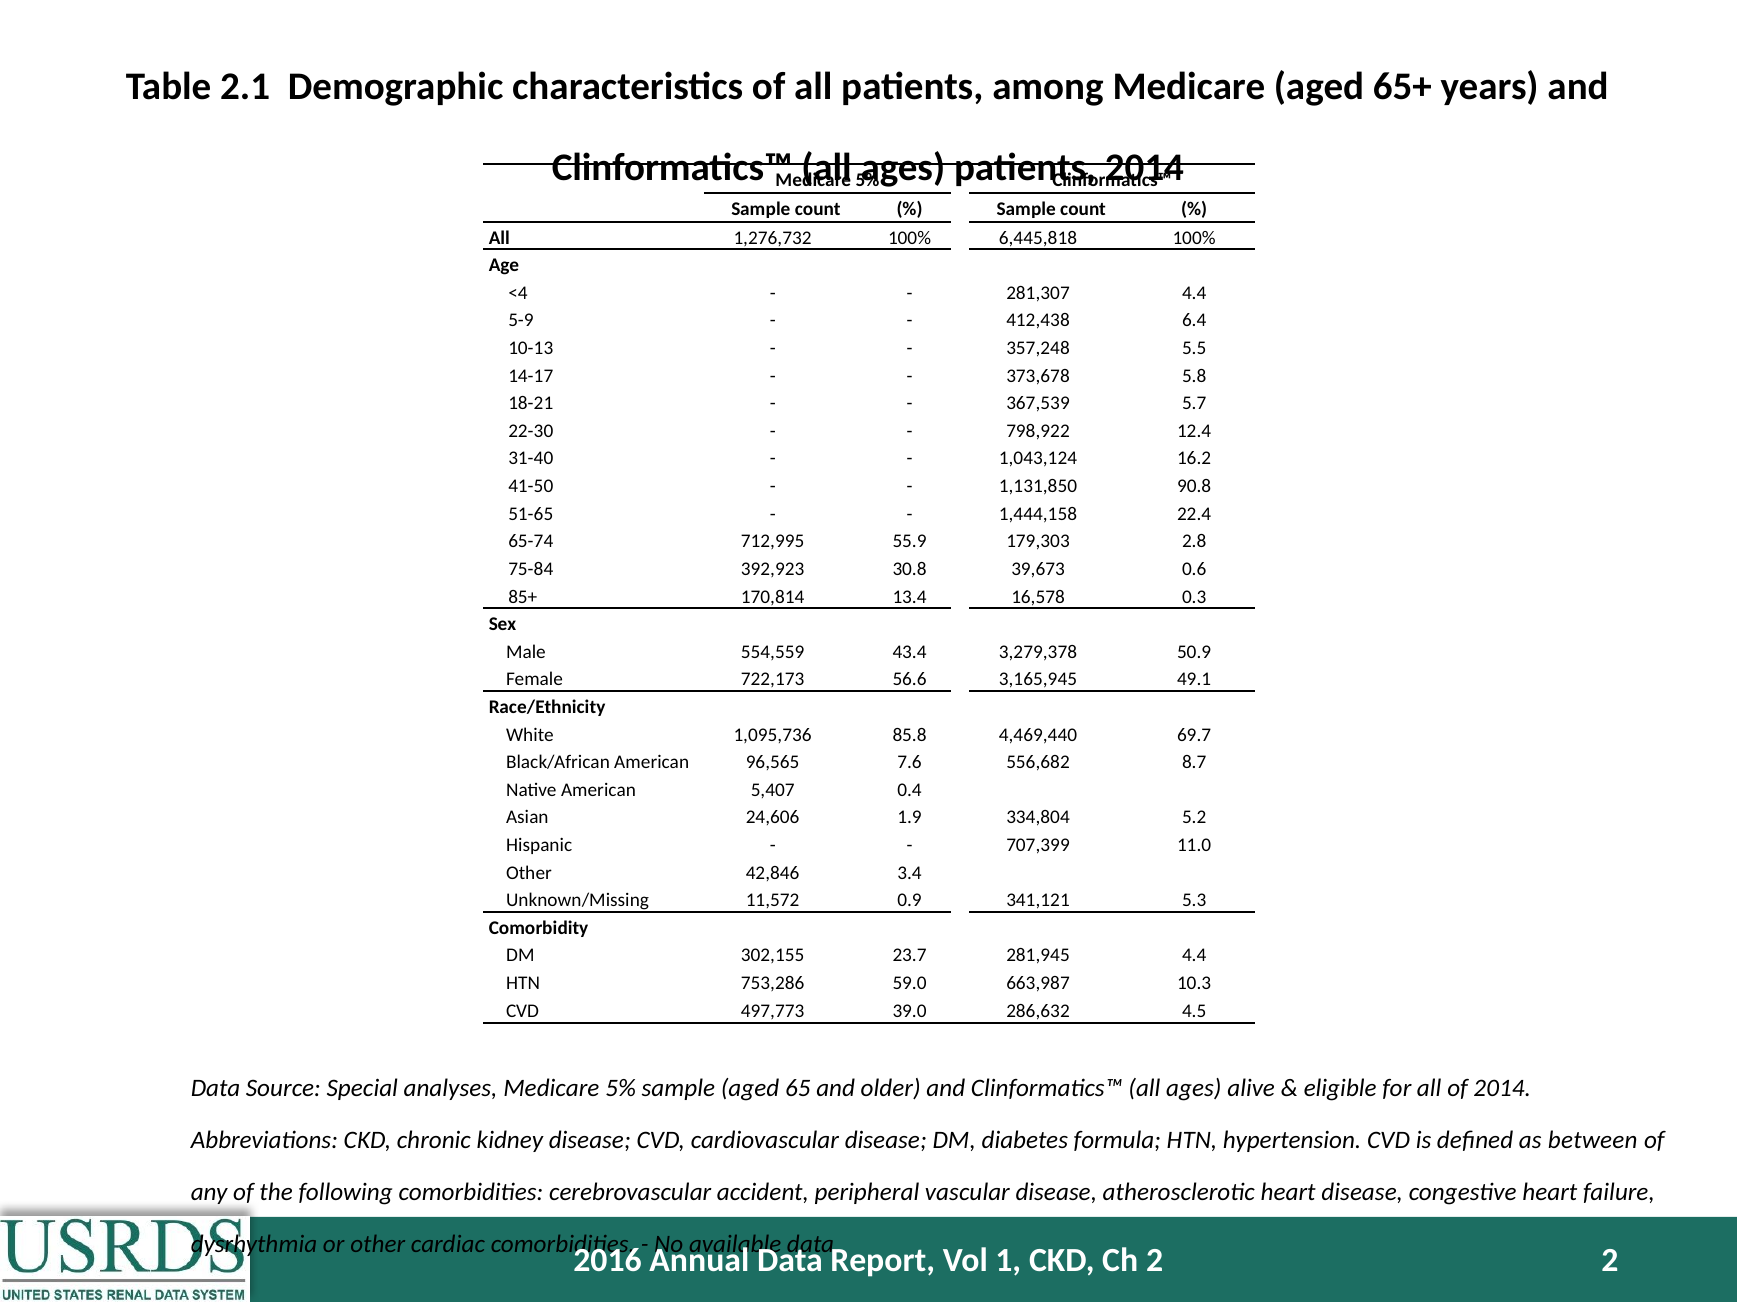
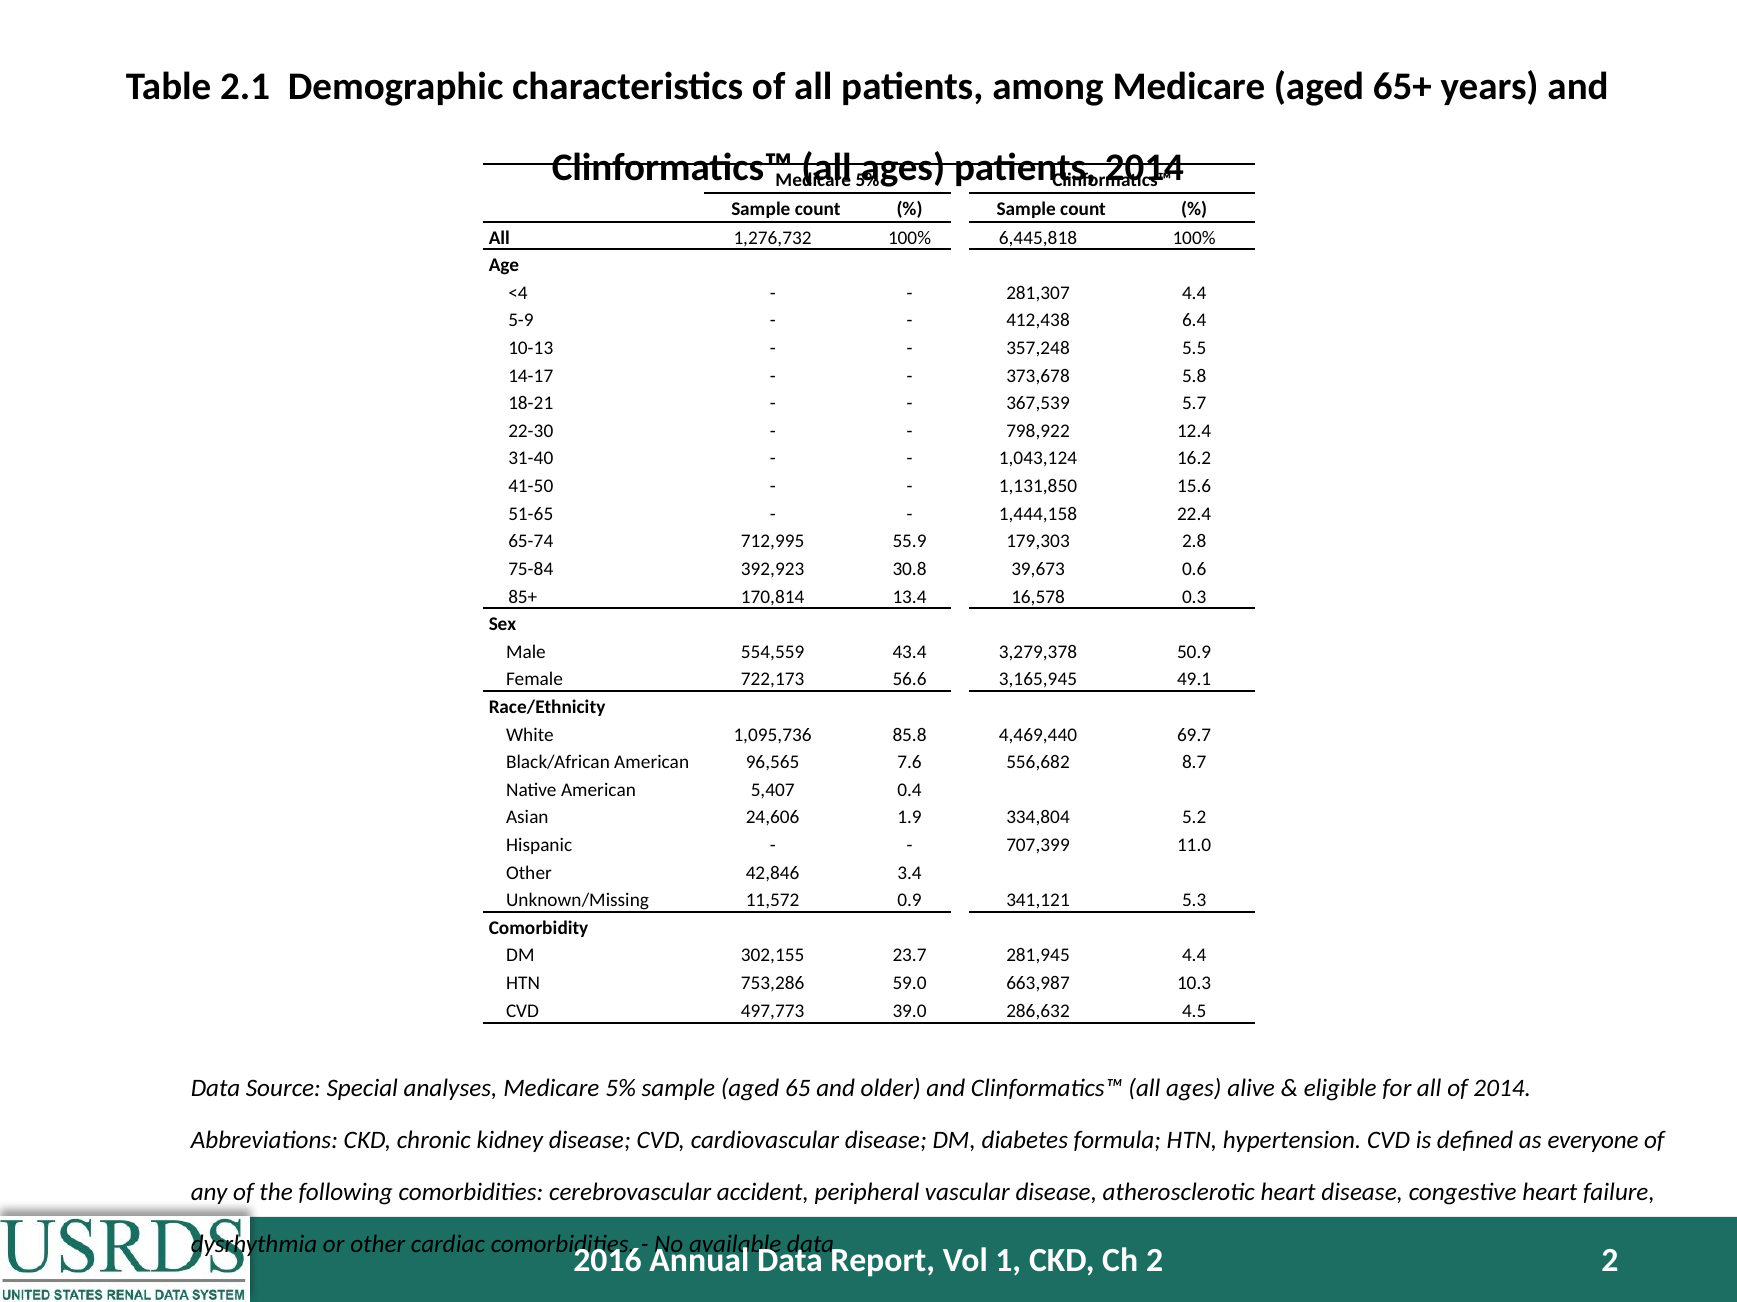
90.8: 90.8 -> 15.6 (1194, 486)
between: between -> everyone (1593, 1141)
